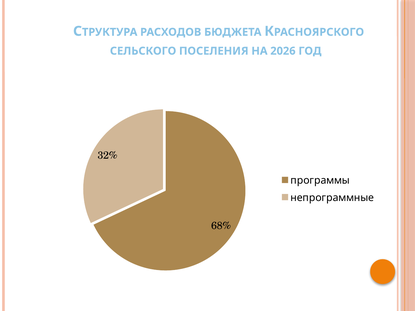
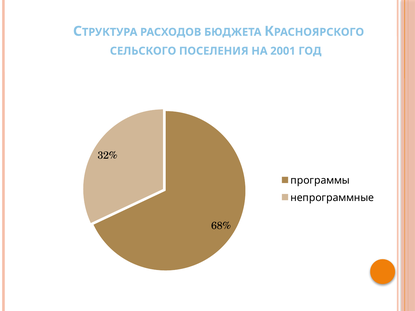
2026: 2026 -> 2001 (283, 51)
